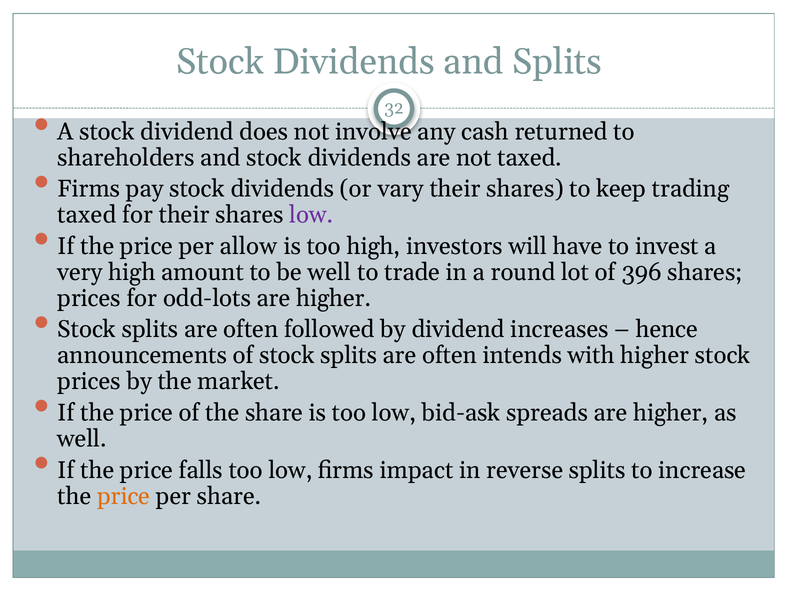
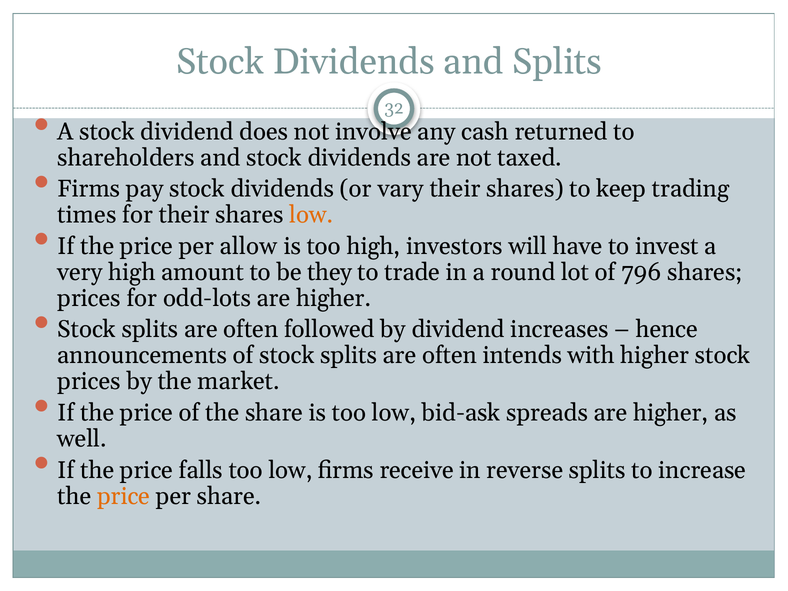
taxed: taxed -> times (87, 215)
low colour: purple -> orange (311, 215)
be well: well -> they (330, 272)
396: 396 -> 796 (641, 272)
impact: impact -> receive (417, 470)
